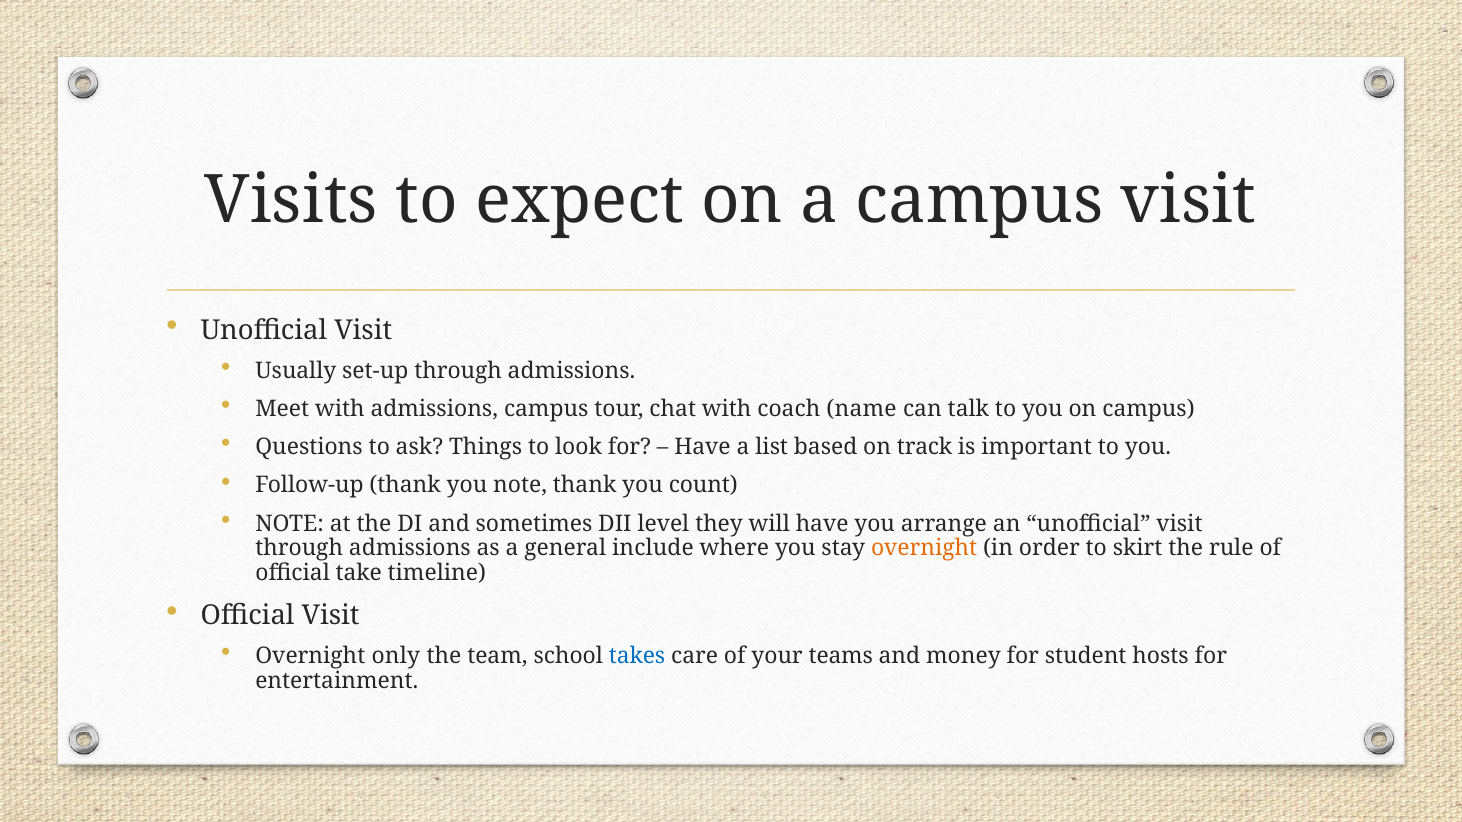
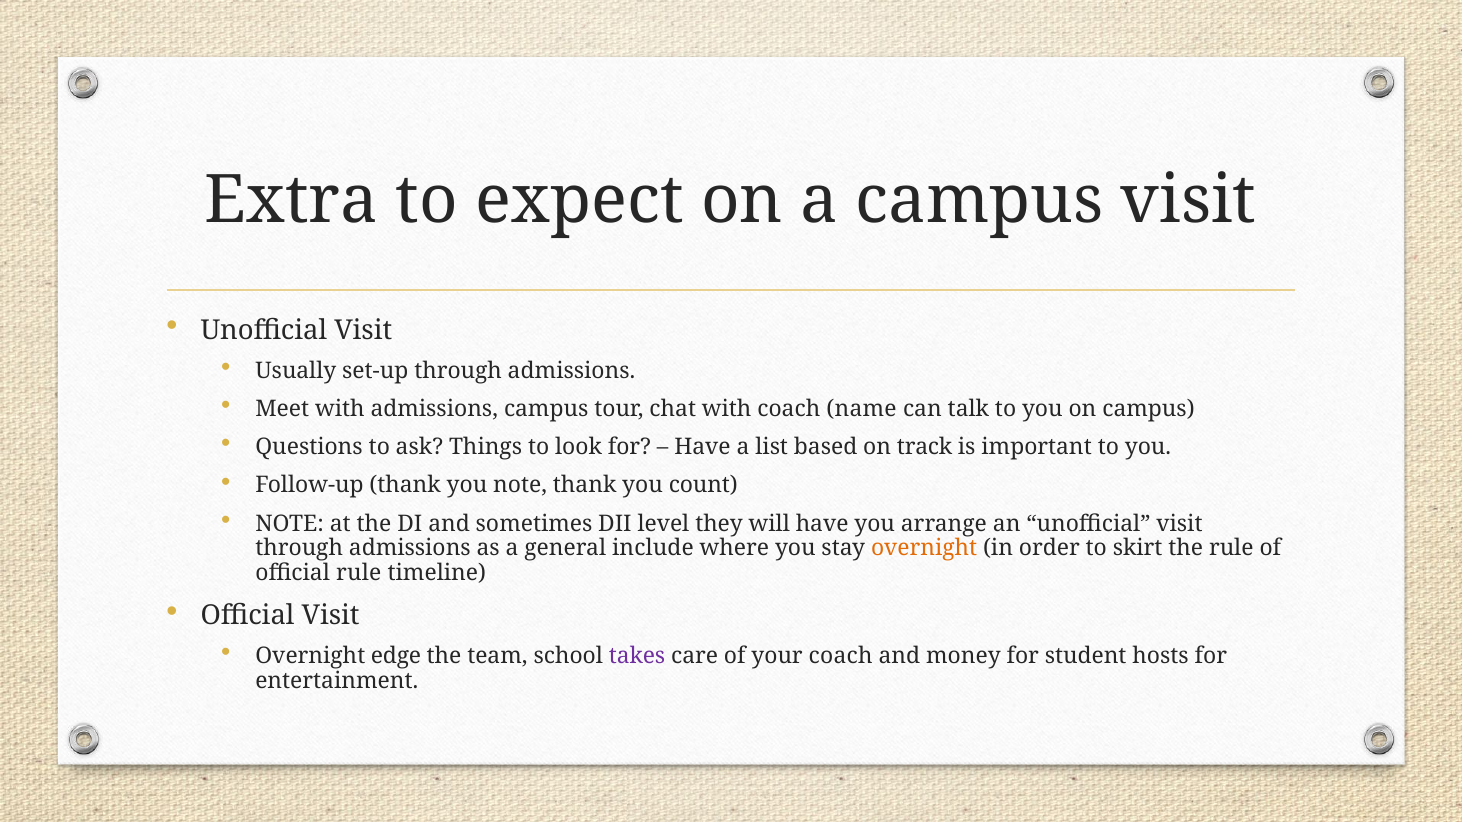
Visits: Visits -> Extra (291, 201)
official take: take -> rule (359, 573)
only: only -> edge (396, 656)
takes colour: blue -> purple (637, 656)
your teams: teams -> coach (841, 656)
